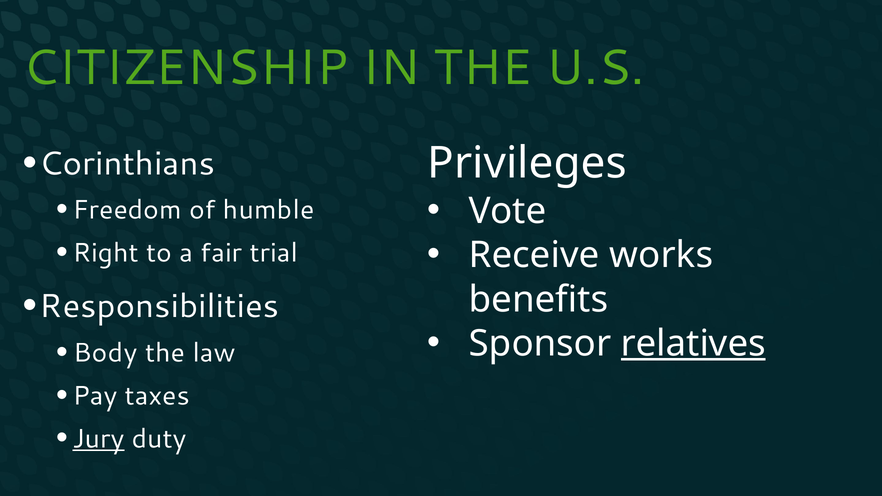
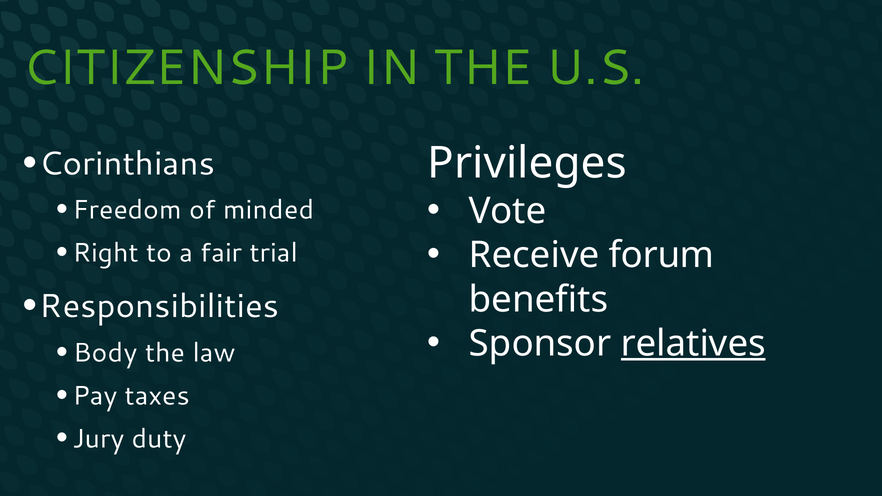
humble: humble -> minded (269, 210)
works: works -> forum (661, 255)
Jury underline: present -> none (98, 439)
